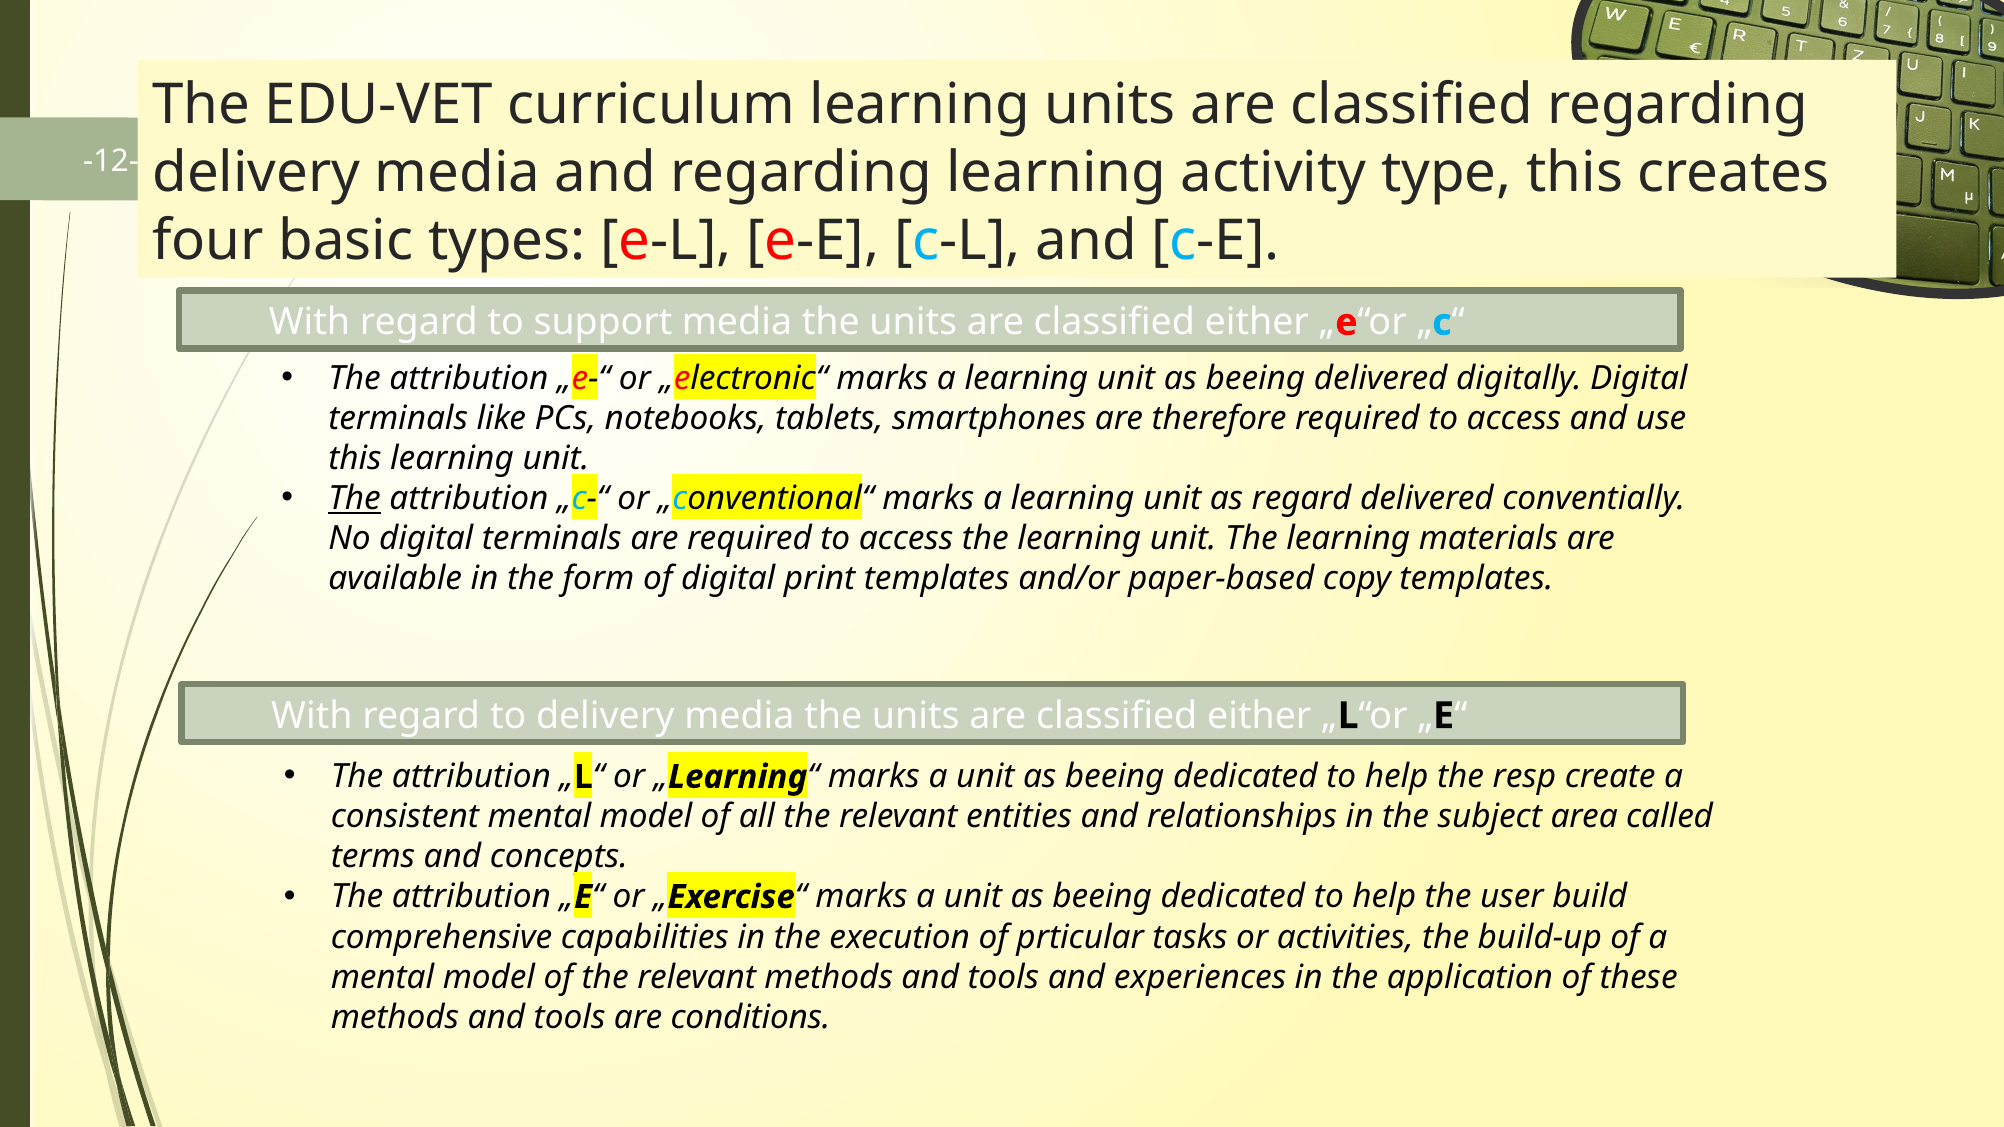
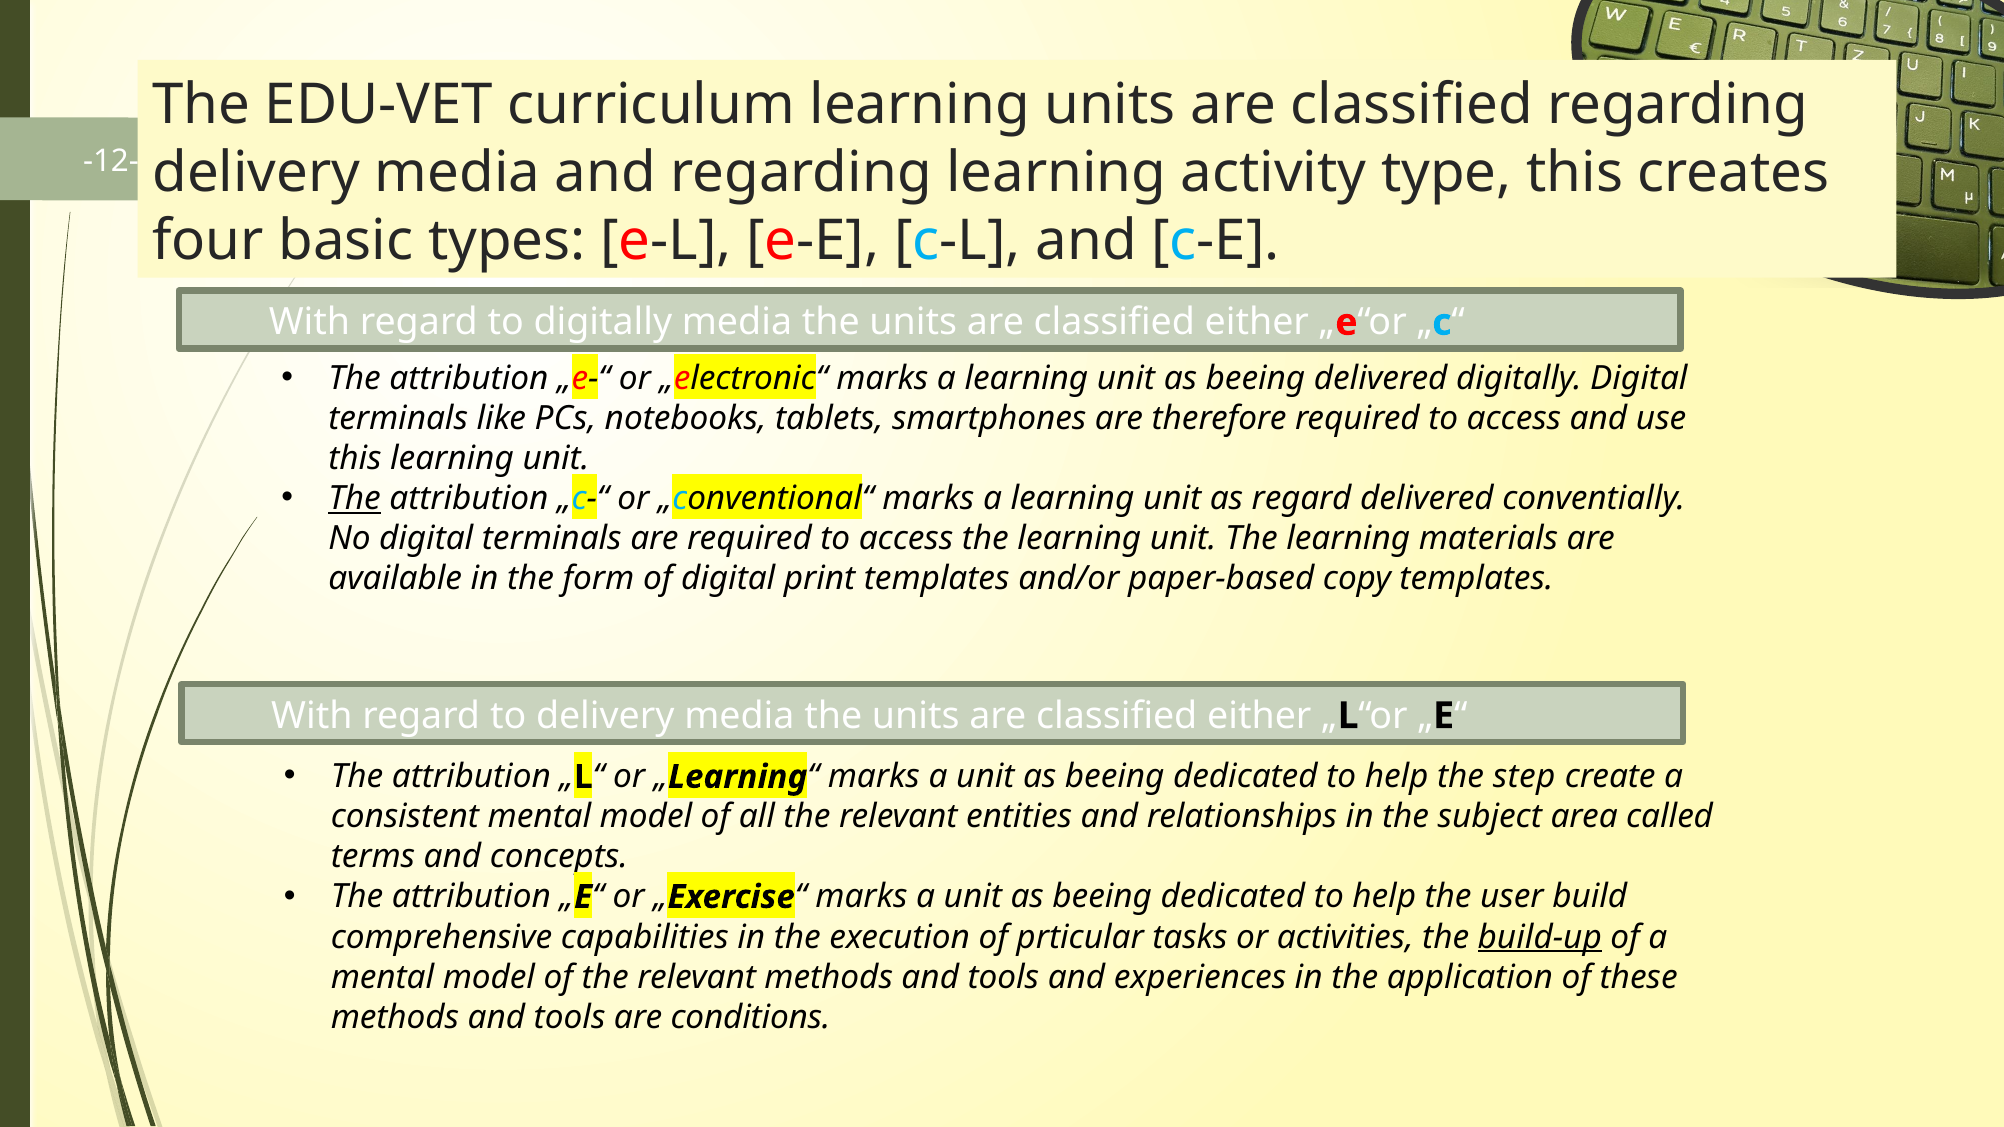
to support: support -> digitally (603, 322)
resp: resp -> step (1524, 777)
build-up underline: none -> present (1540, 937)
